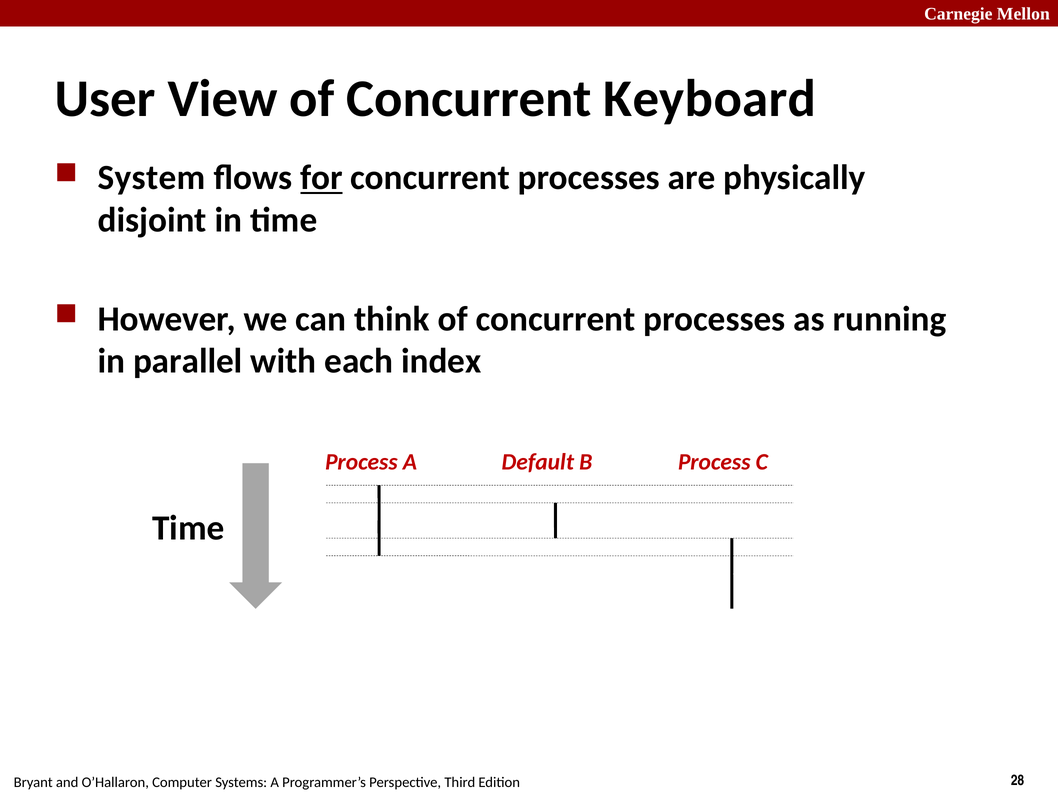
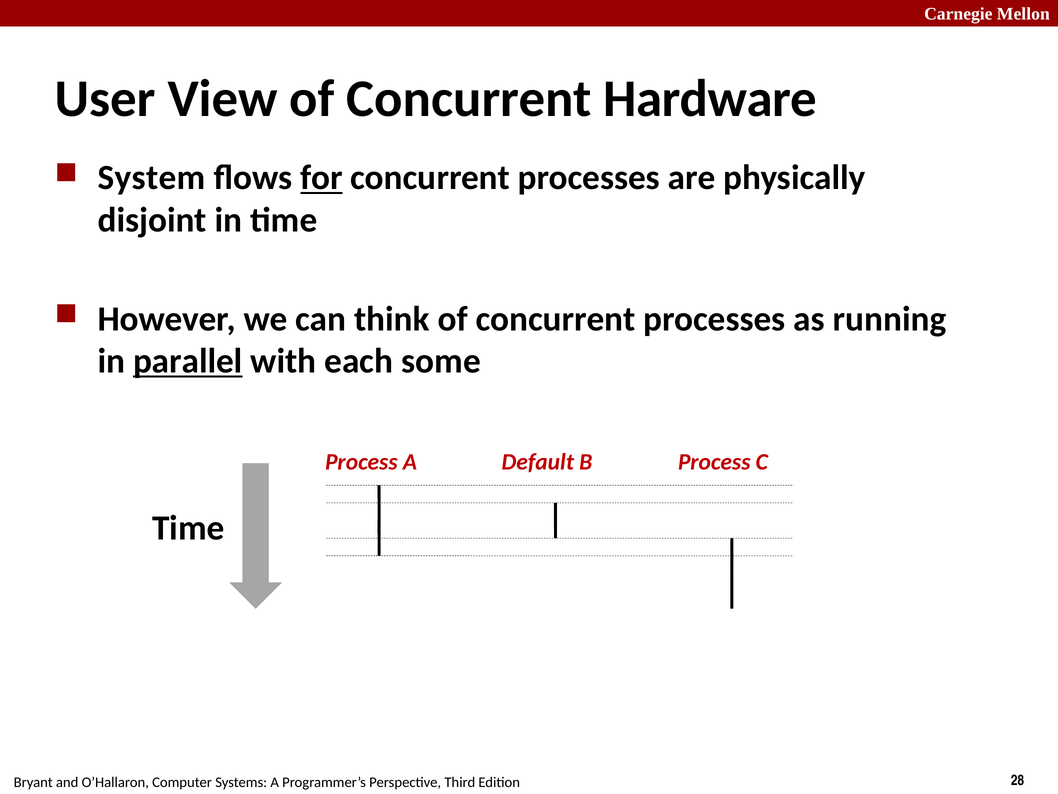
Keyboard: Keyboard -> Hardware (710, 99)
parallel underline: none -> present (188, 361)
index: index -> some (441, 361)
